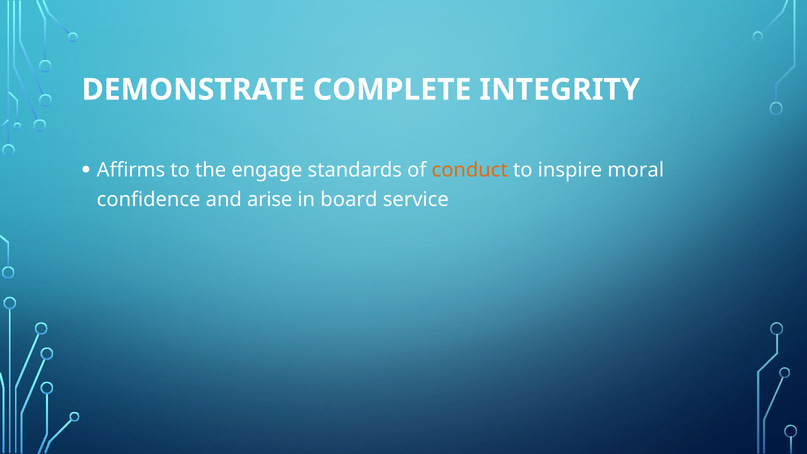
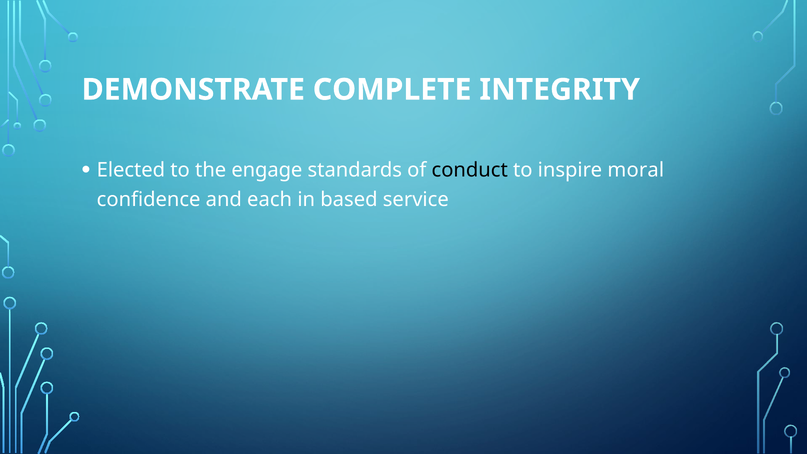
Affirms: Affirms -> Elected (131, 170)
conduct colour: orange -> black (470, 170)
arise: arise -> each (270, 199)
board: board -> based (349, 199)
